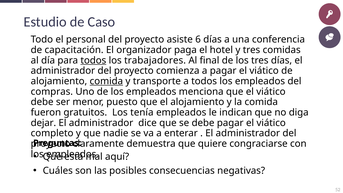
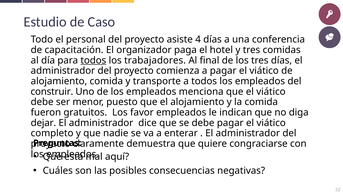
6: 6 -> 4 (198, 39)
comida underline: present -> none (106, 81)
compras: compras -> construir (52, 92)
tenía: tenía -> favor (142, 112)
